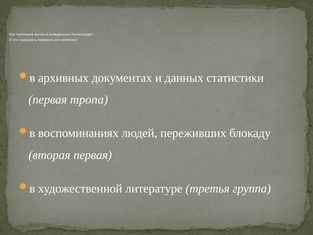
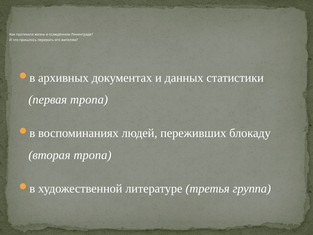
вторая первая: первая -> тропа (93, 155)
